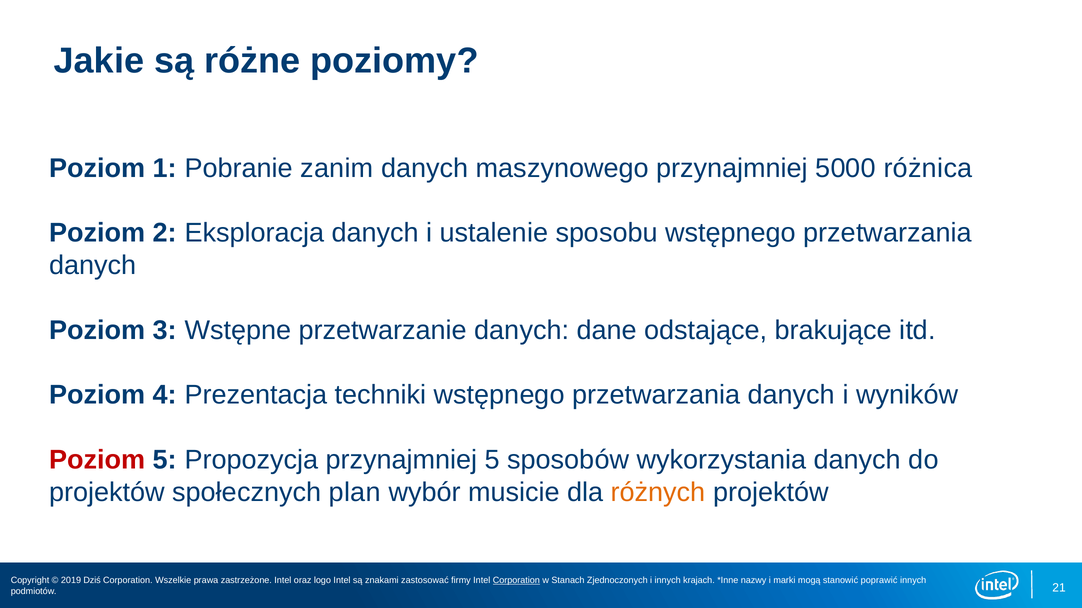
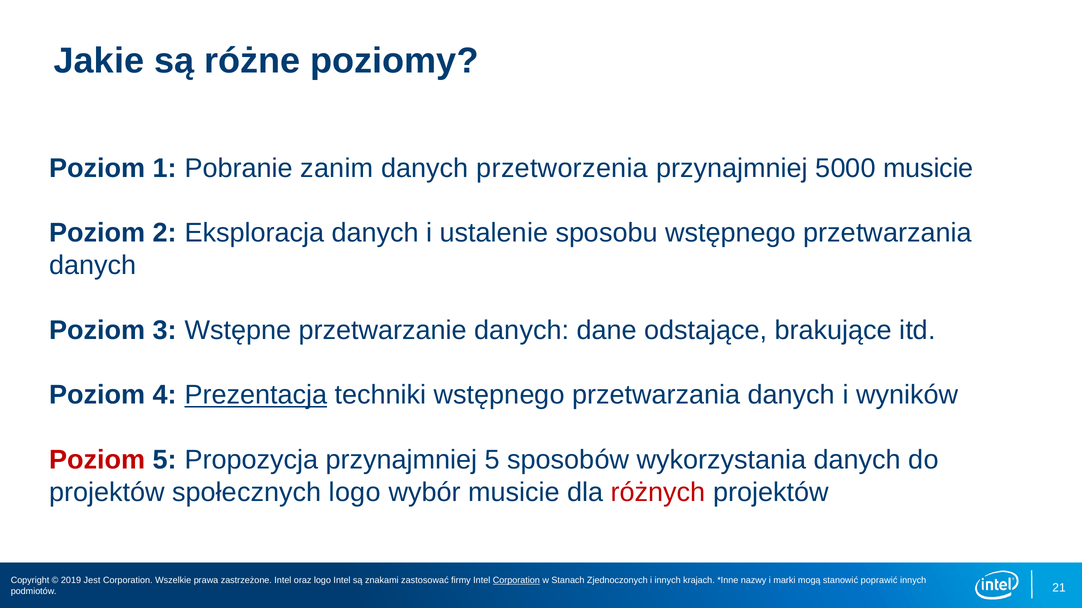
maszynowego: maszynowego -> przetworzenia (562, 168)
5000 różnica: różnica -> musicie (928, 168)
Prezentacja underline: none -> present (256, 396)
społecznych plan: plan -> logo (355, 493)
różnych colour: orange -> red (658, 493)
Dziś: Dziś -> Jest (92, 581)
